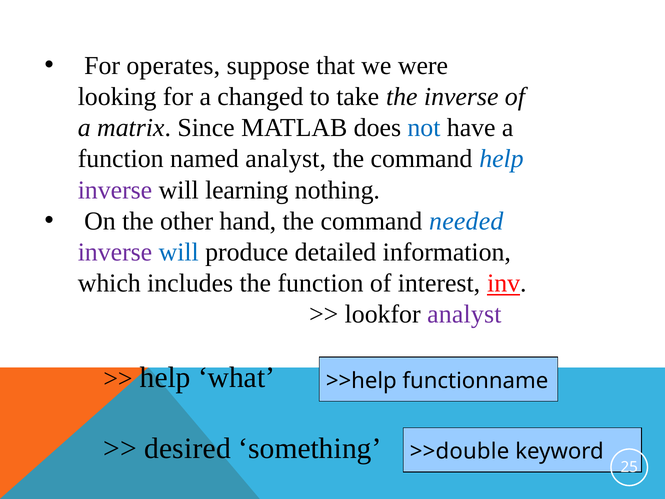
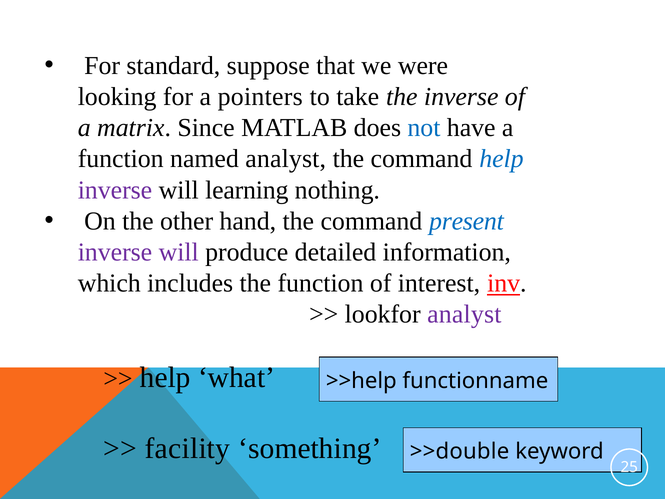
operates: operates -> standard (173, 66)
changed: changed -> pointers (260, 97)
needed: needed -> present (466, 221)
will colour: blue -> purple (179, 252)
desired: desired -> facility (187, 448)
